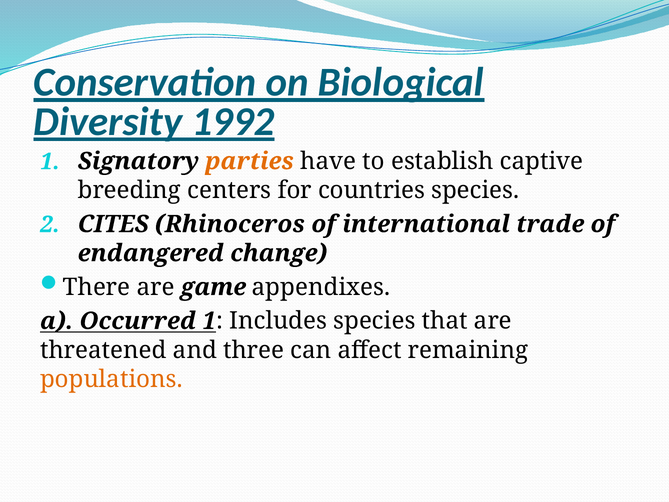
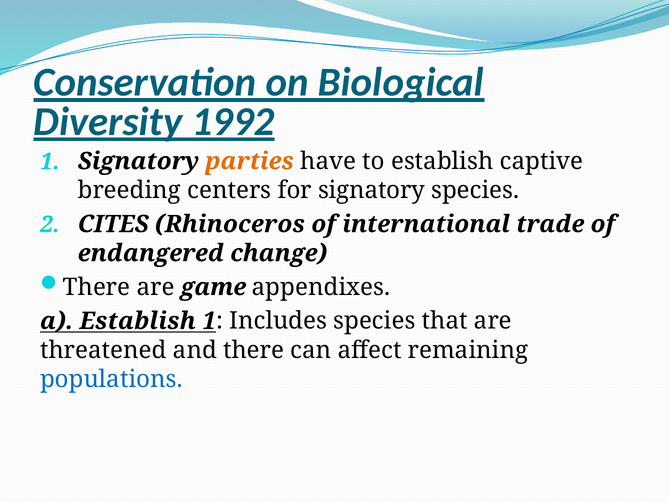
for countries: countries -> signatory (372, 190)
a Occurred: Occurred -> Establish (138, 321)
and three: three -> there (254, 350)
populations colour: orange -> blue (111, 379)
